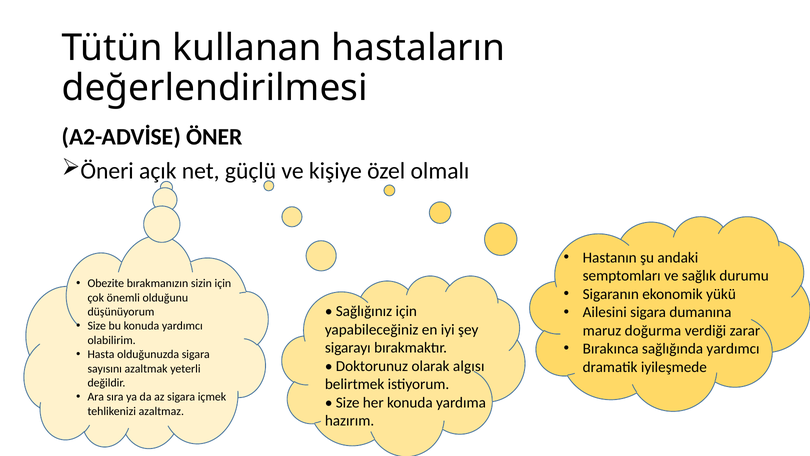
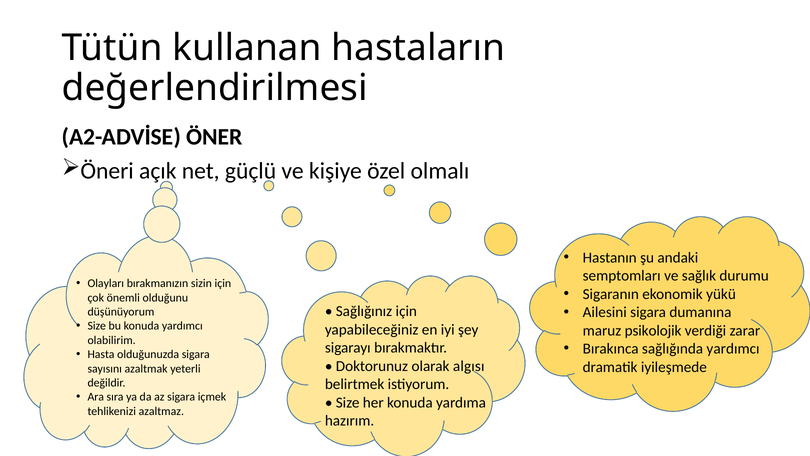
Obezite: Obezite -> Olayları (106, 283)
doğurma: doğurma -> psikolojik (653, 330)
